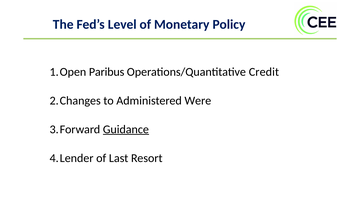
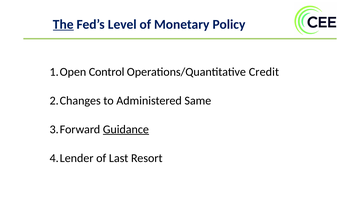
The underline: none -> present (63, 24)
Paribus: Paribus -> Control (107, 72)
Were: Were -> Same (198, 101)
